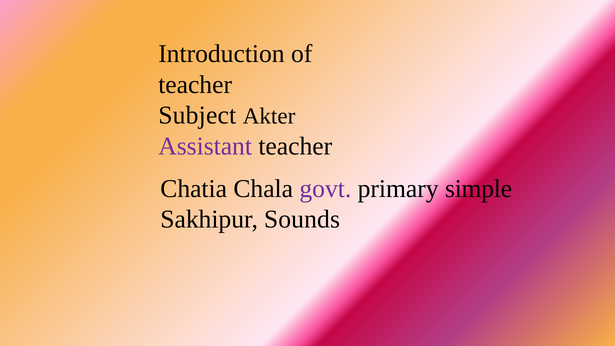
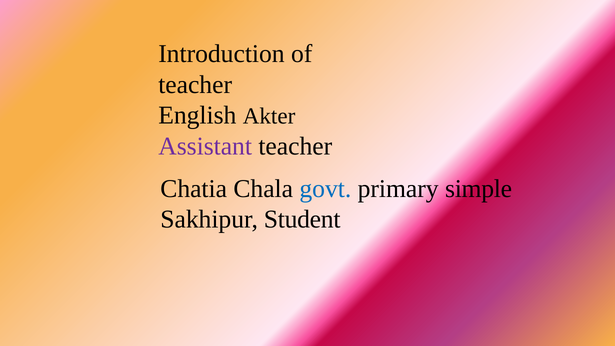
Subject: Subject -> English (197, 115)
govt colour: purple -> blue (325, 189)
Sounds: Sounds -> Student (302, 219)
